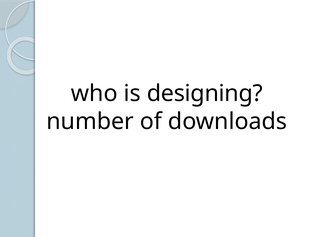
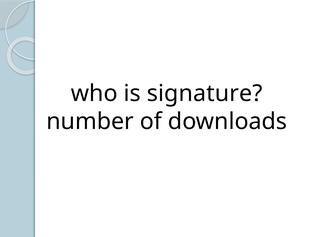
designing: designing -> signature (205, 94)
